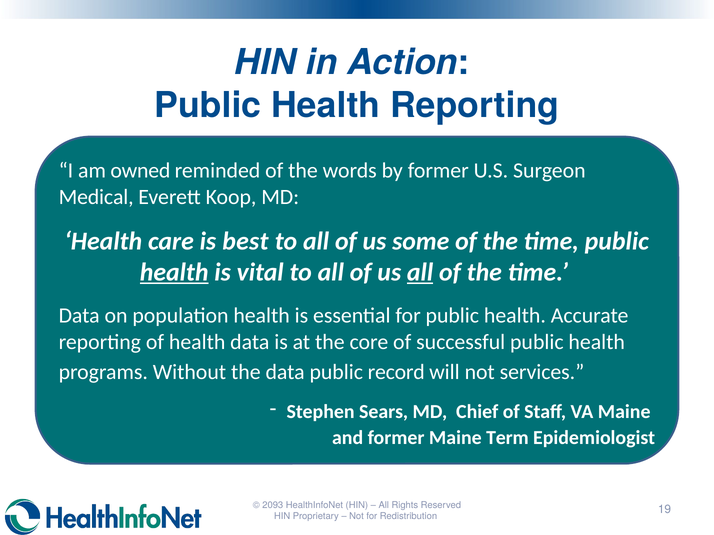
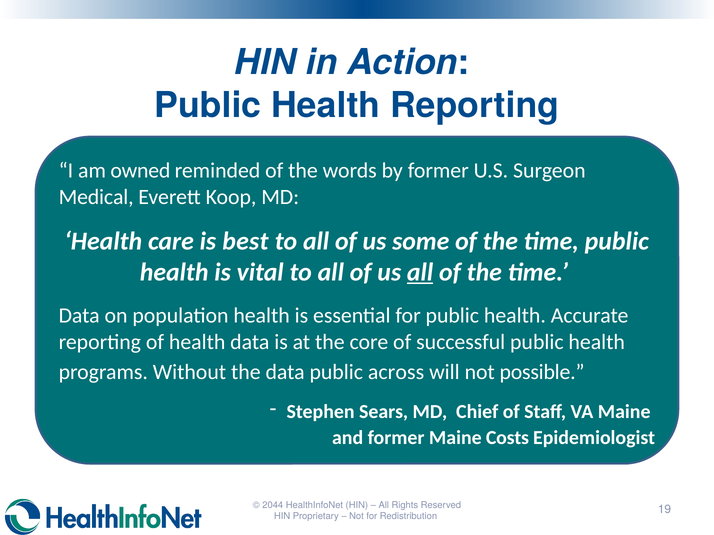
health underline: present -> none (174, 272)
record: record -> across (396, 372)
services: services -> possible (542, 372)
Term: Term -> Costs (507, 438)
2093: 2093 -> 2044 (273, 506)
